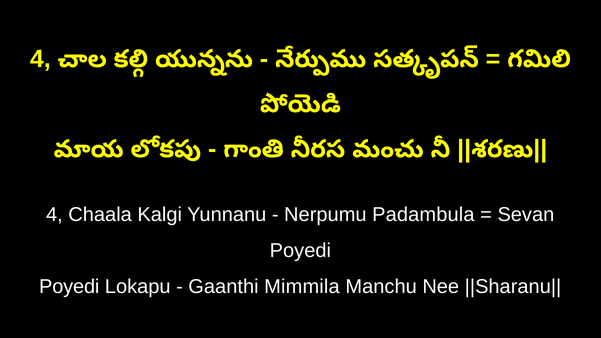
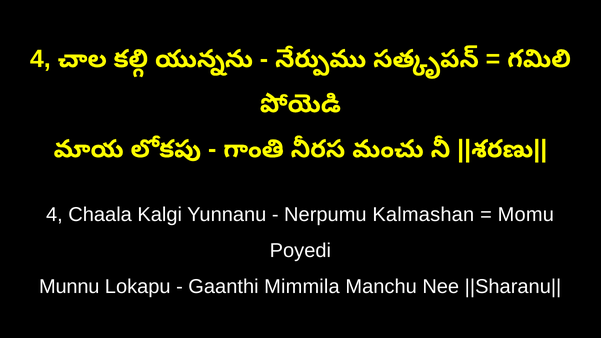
Padambula: Padambula -> Kalmashan (423, 215)
Sevan: Sevan -> Momu (526, 215)
Poyedi: Poyedi -> Munnu (69, 287)
